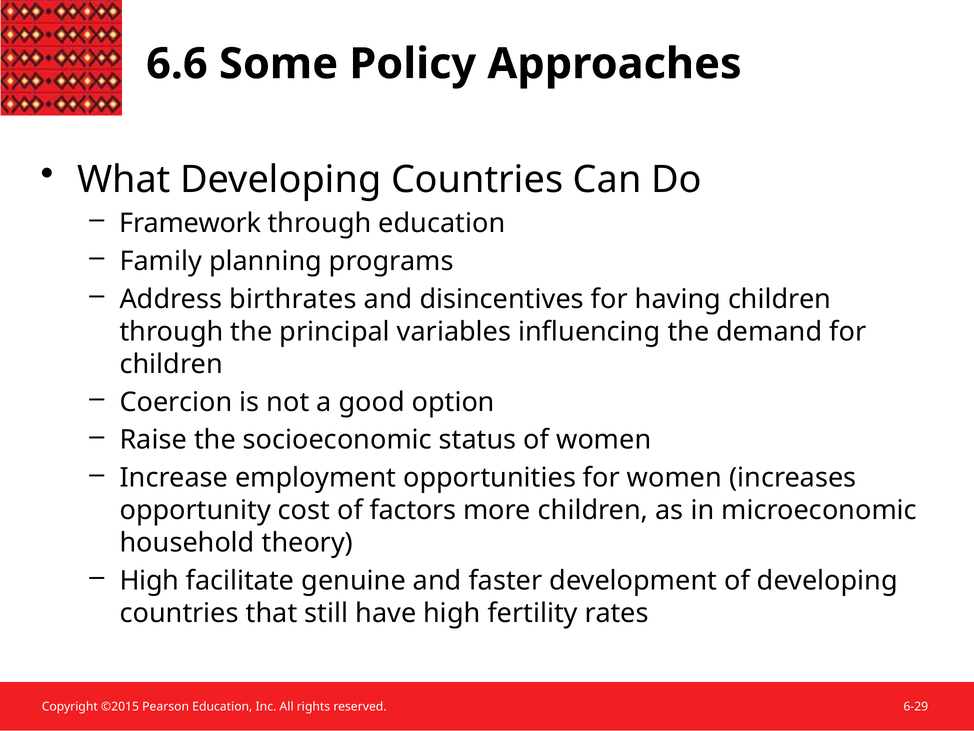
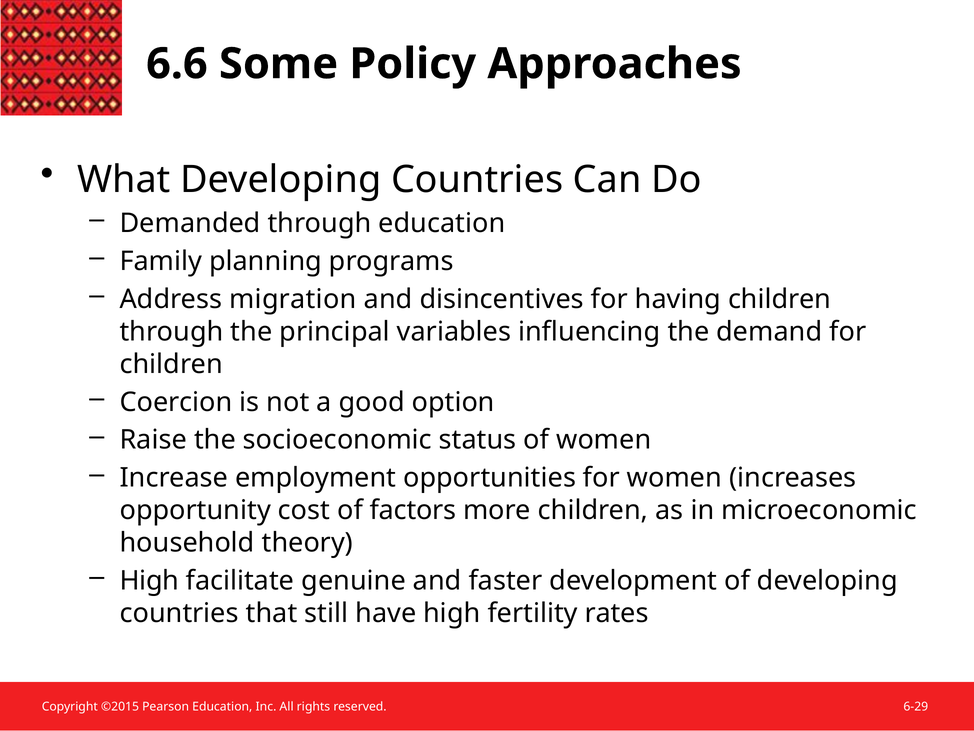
Framework: Framework -> Demanded (190, 223)
birthrates: birthrates -> migration (293, 299)
